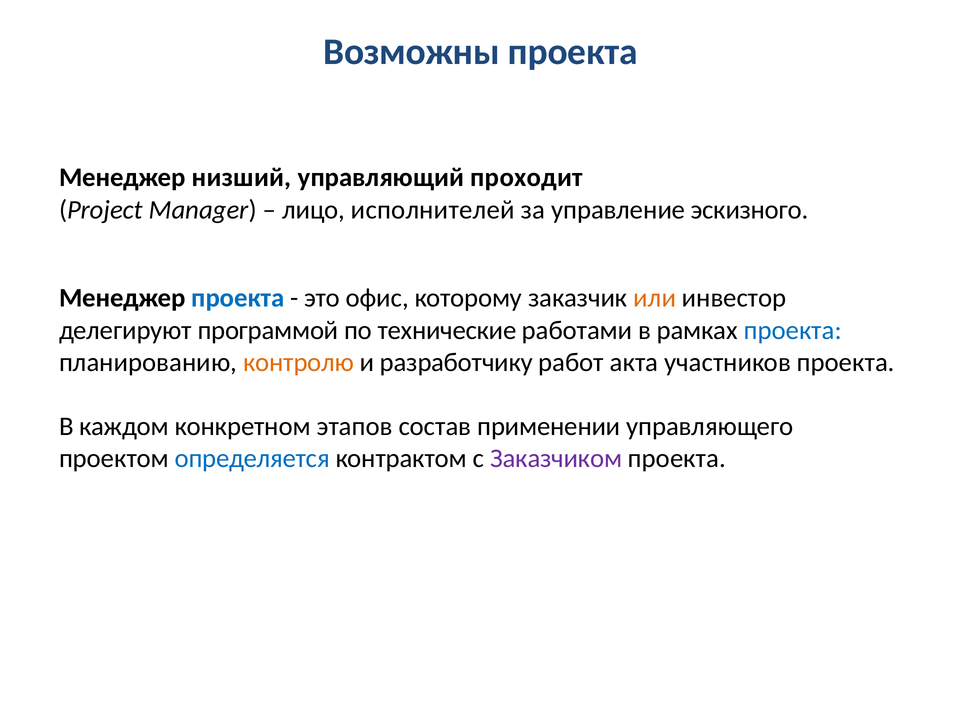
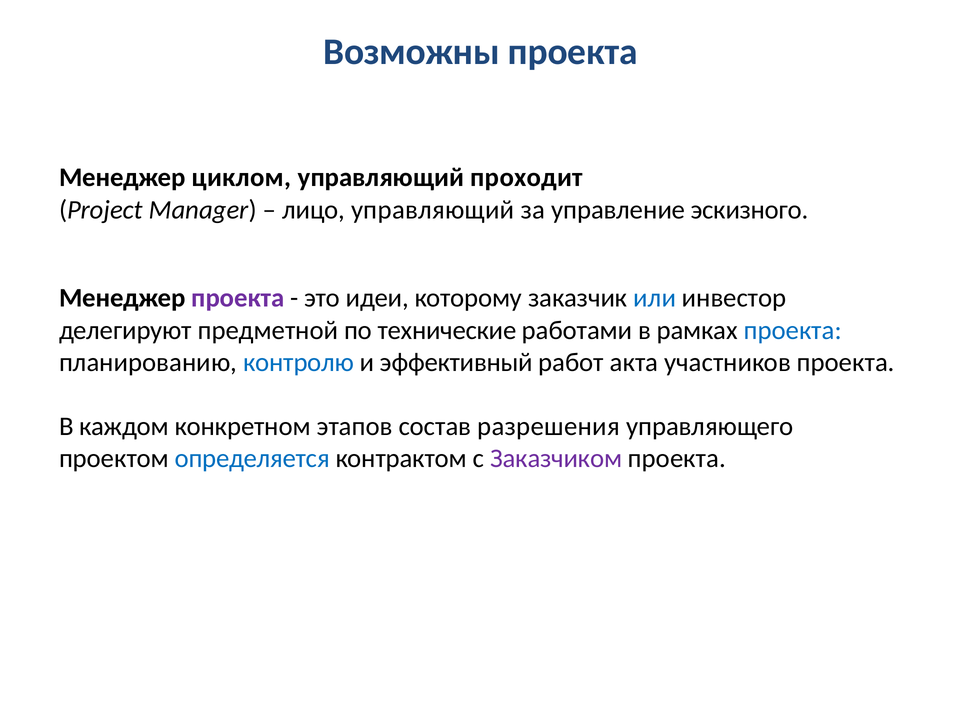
низший: низший -> циклом (242, 178)
лицо исполнителей: исполнителей -> управляющий (433, 210)
проекта colour: blue -> purple (238, 298)
офис: офис -> идеи (377, 298)
или colour: orange -> blue (655, 298)
программой: программой -> предметной (268, 330)
контролю colour: orange -> blue (299, 362)
разработчику: разработчику -> эффективный (456, 362)
применении: применении -> разрешения (549, 426)
